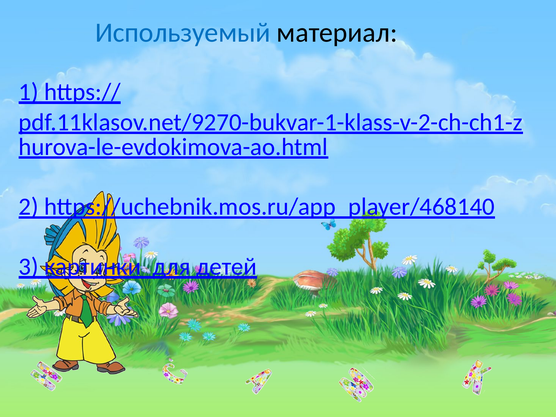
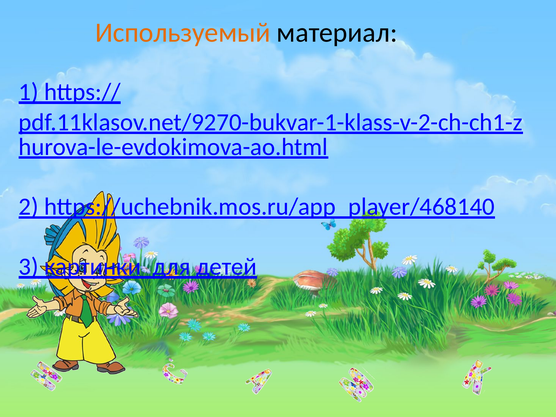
Используемый colour: blue -> orange (183, 33)
